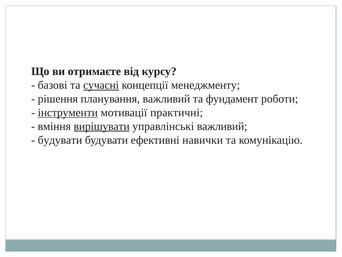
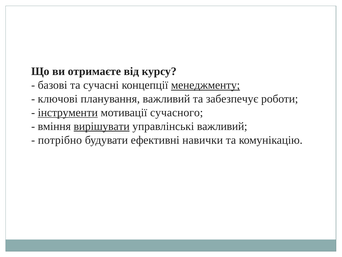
сучасні underline: present -> none (101, 85)
менеджменту underline: none -> present (205, 85)
рішення: рішення -> ключові (58, 99)
фундамент: фундамент -> забезпечує (232, 99)
практичні: практичні -> сучасного (177, 112)
будувати: будувати -> потрібно (60, 140)
